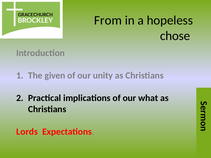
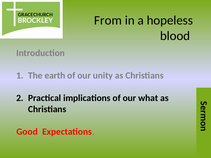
chose: chose -> blood (175, 36)
given: given -> earth (55, 76)
Lords: Lords -> Good (27, 132)
